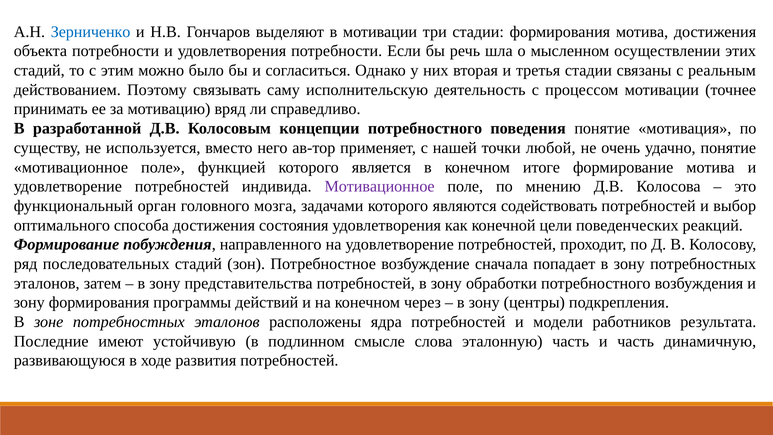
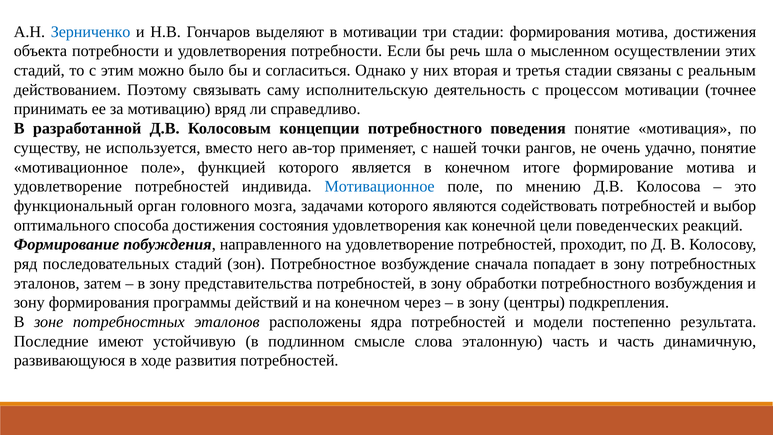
любой: любой -> рангов (551, 148)
Мотивационное colour: purple -> blue (380, 186)
работников: работников -> постепенно (632, 322)
